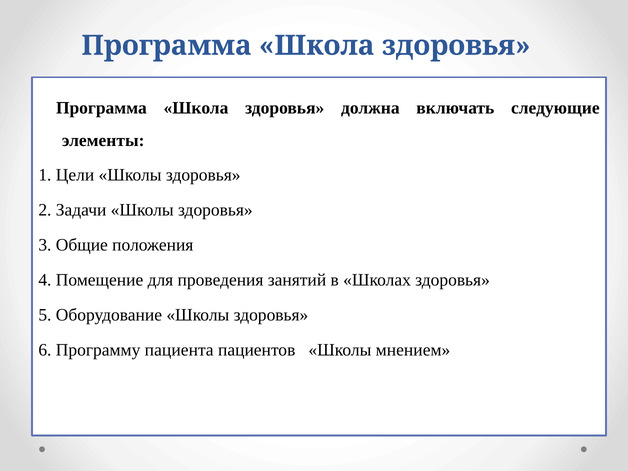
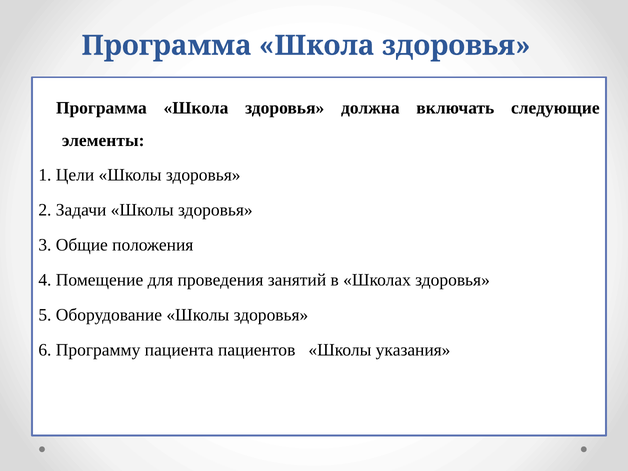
мнением: мнением -> указания (413, 350)
